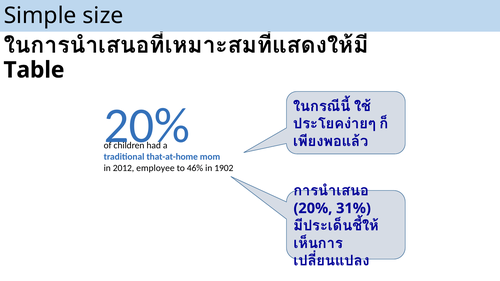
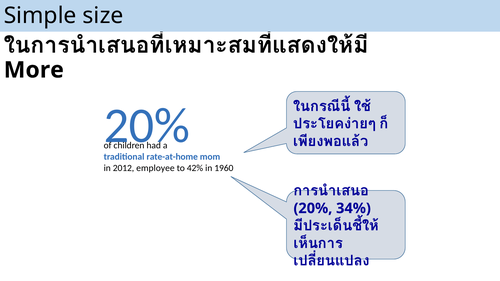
Table: Table -> More (34, 70)
that-at-home: that-at-home -> rate-at-home (172, 157)
46%: 46% -> 42% (195, 168)
1902: 1902 -> 1960 (224, 168)
31%: 31% -> 34% (353, 209)
